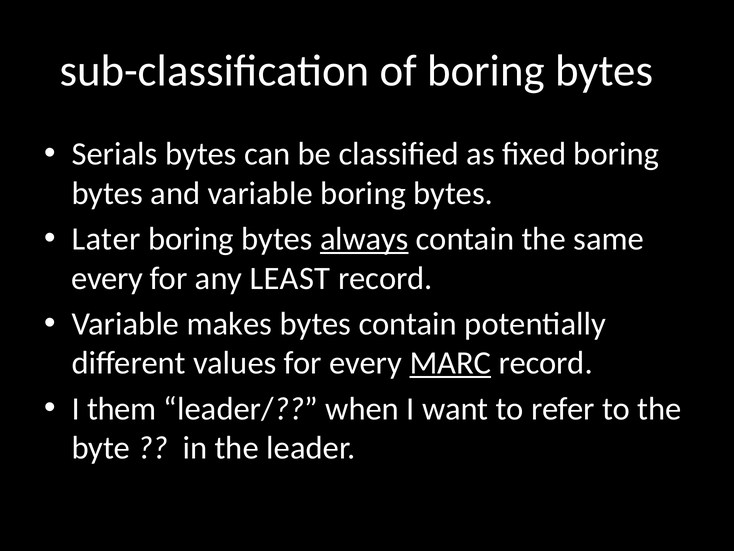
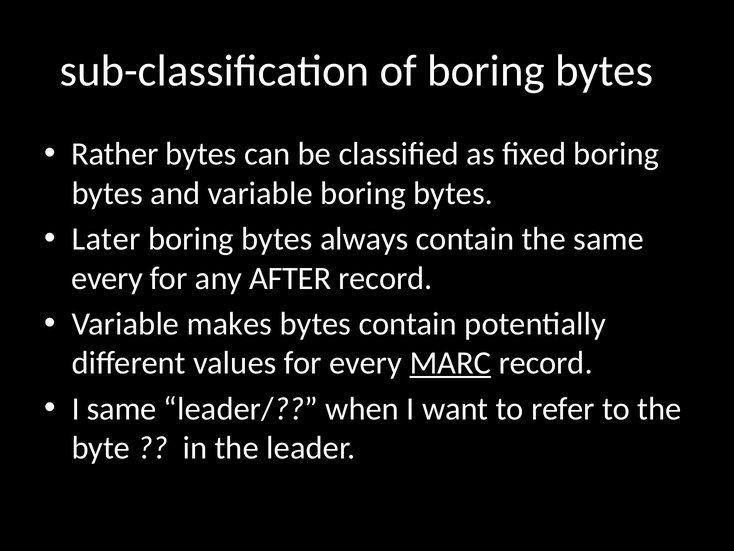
Serials: Serials -> Rather (115, 154)
always underline: present -> none (364, 239)
LEAST: LEAST -> AFTER (290, 278)
I them: them -> same (122, 409)
